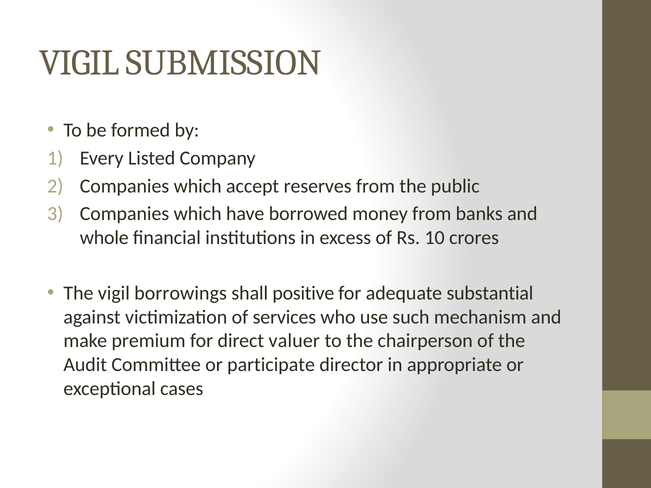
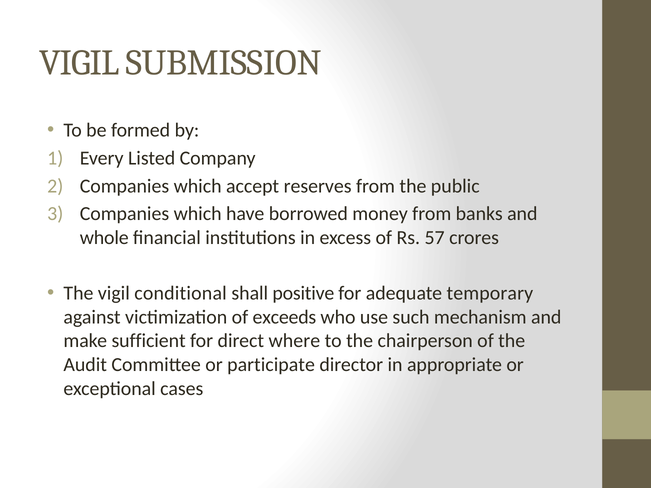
10: 10 -> 57 (435, 238)
borrowings: borrowings -> conditional (181, 293)
substantial: substantial -> temporary (490, 293)
services: services -> exceeds (284, 317)
premium: premium -> sufficient (149, 341)
valuer: valuer -> where (294, 341)
